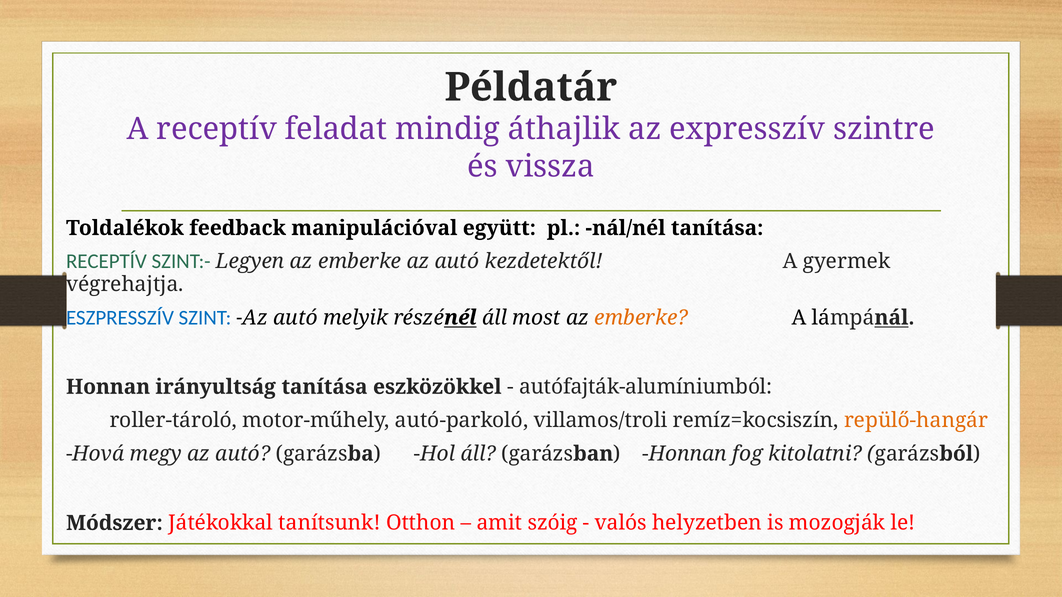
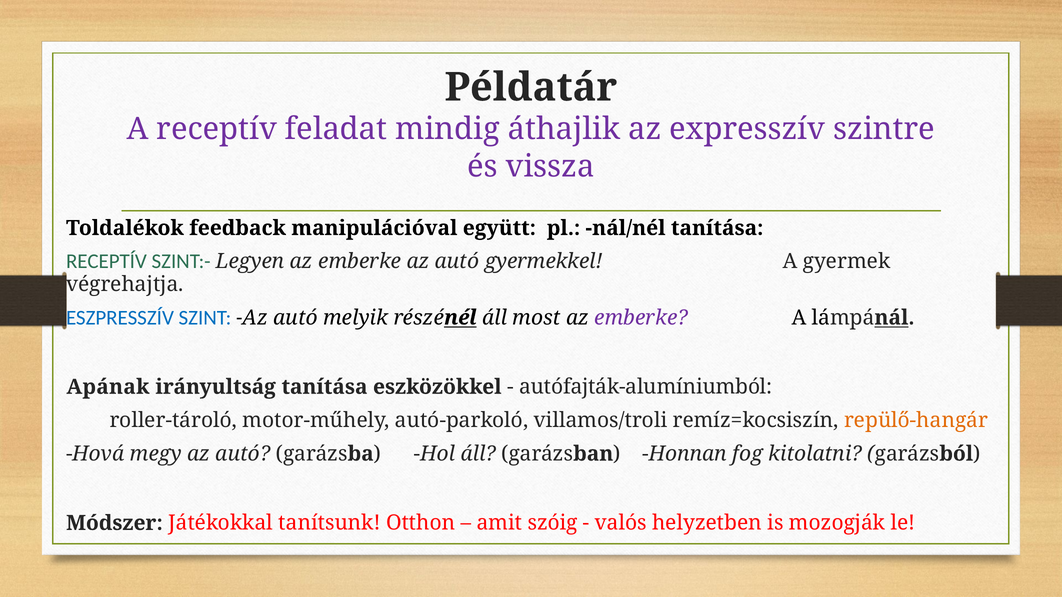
kezdetektől: kezdetektől -> gyermekkel (544, 262)
emberke colour: orange -> purple (641, 318)
Honnan: Honnan -> Apának (108, 387)
